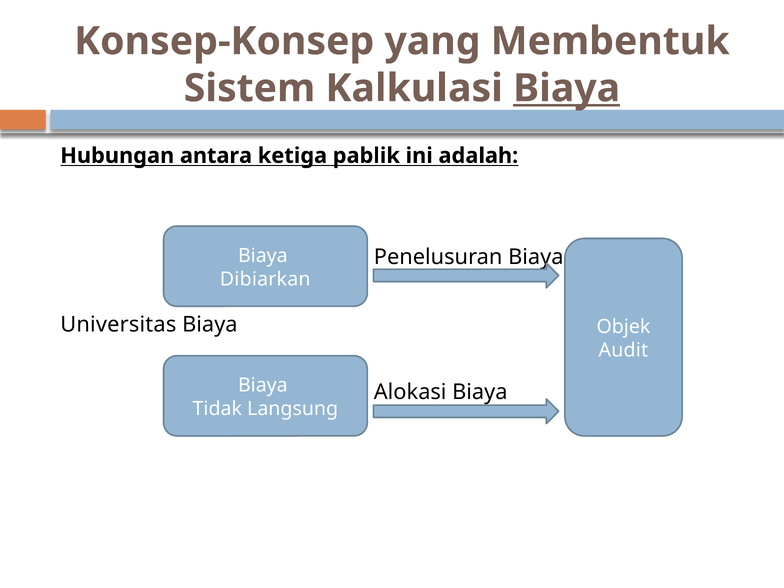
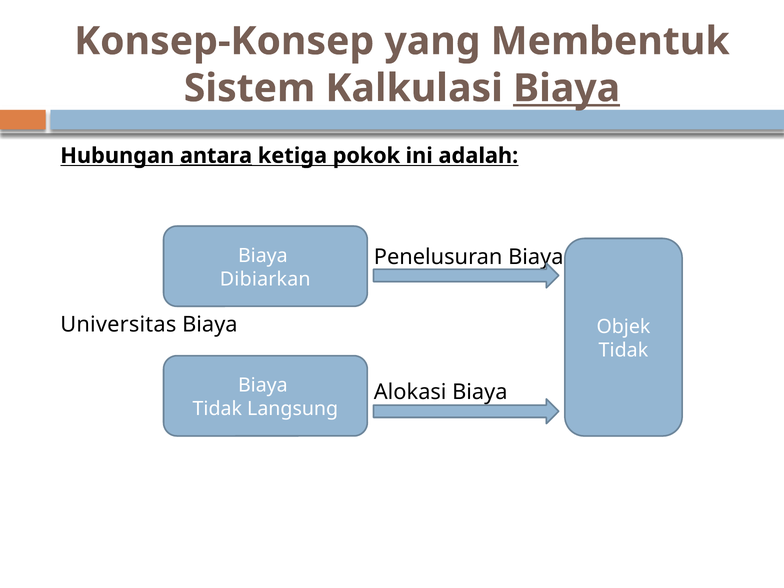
antara underline: none -> present (216, 156)
pablik: pablik -> pokok (366, 156)
Audit: Audit -> Tidak (623, 350)
